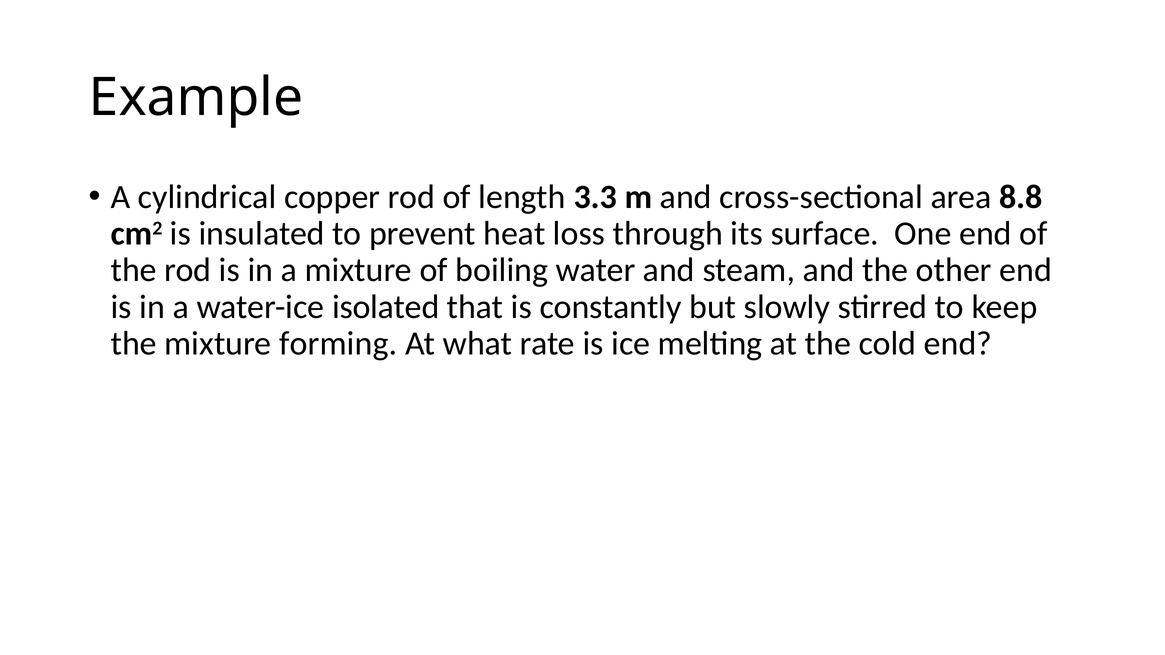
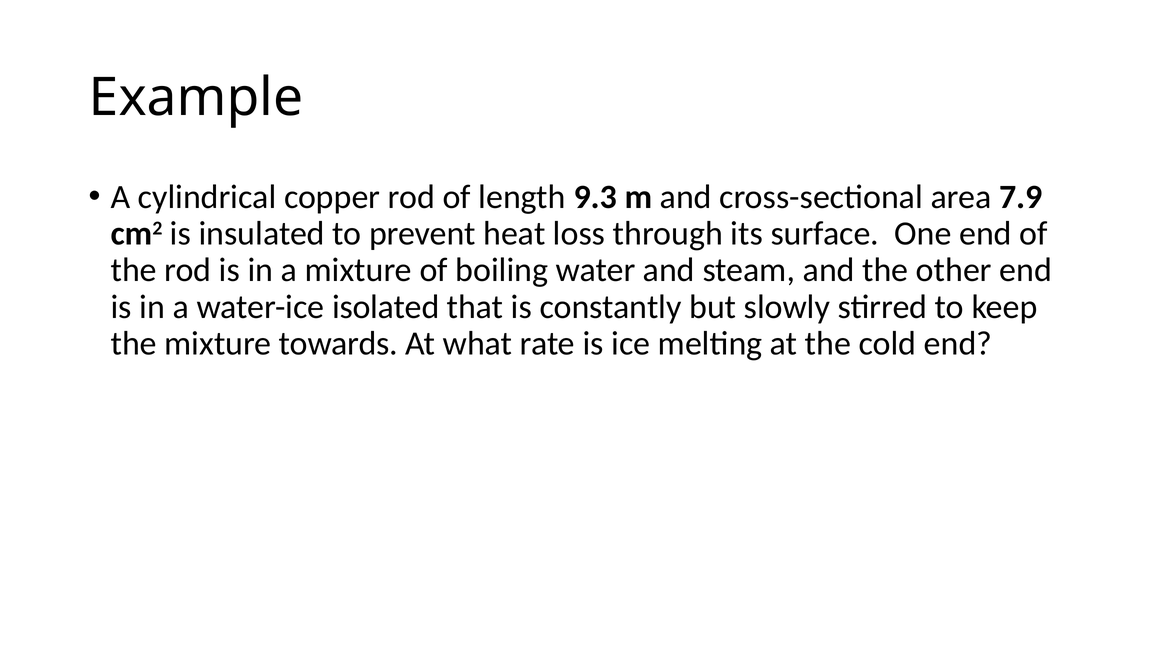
3.3: 3.3 -> 9.3 (595, 197)
8.8: 8.8 -> 7.9 (1021, 197)
forming: forming -> towards (338, 344)
